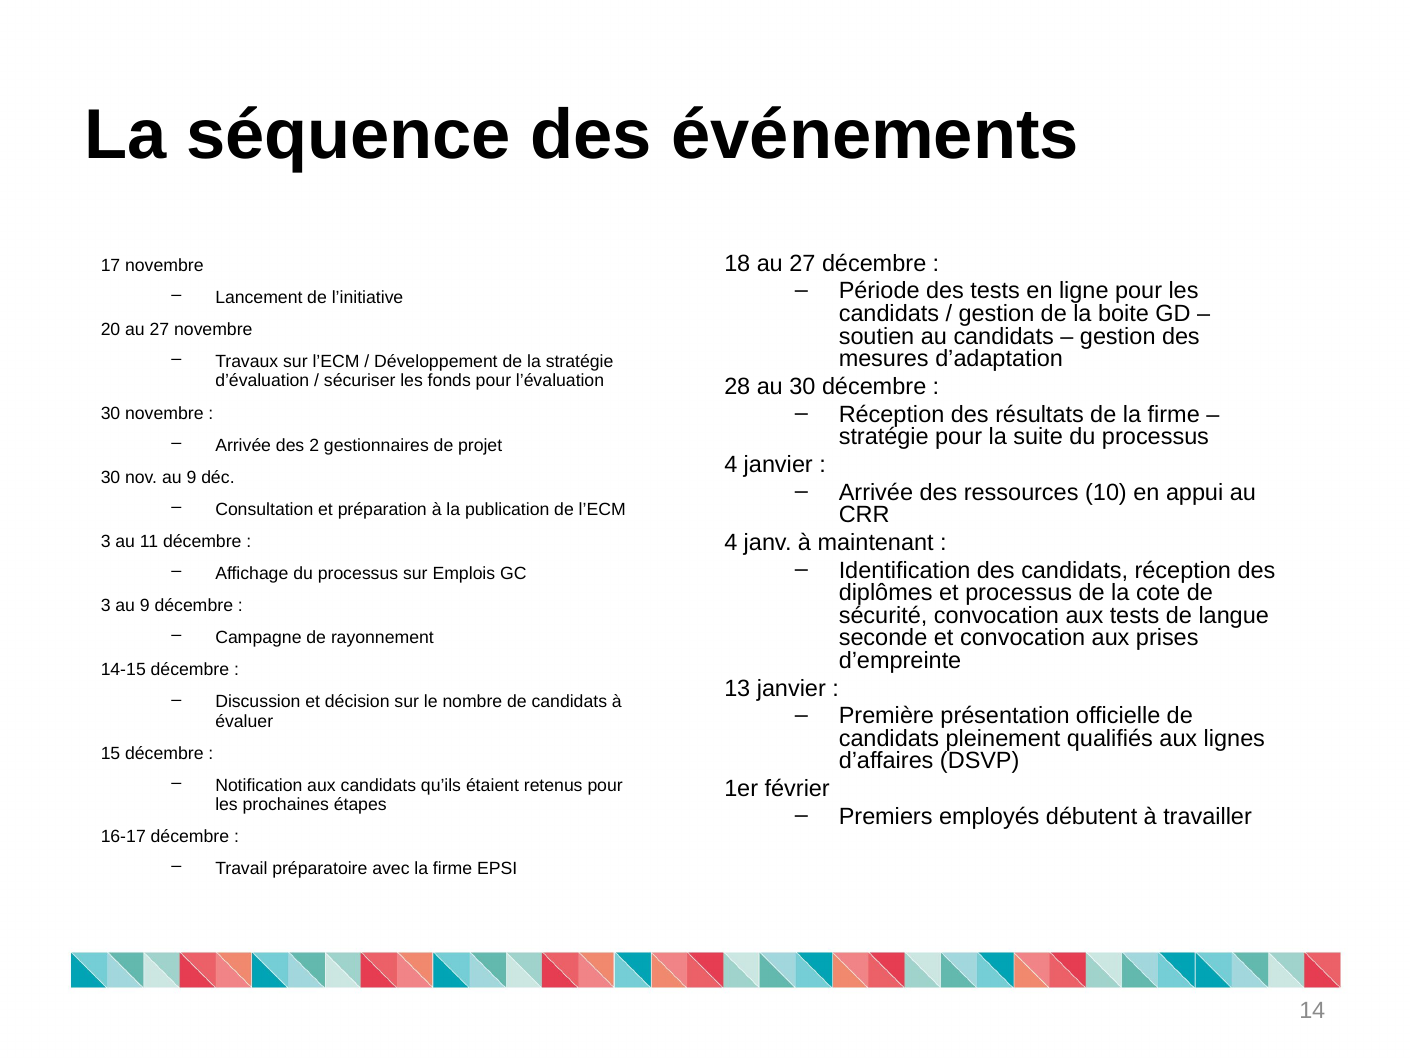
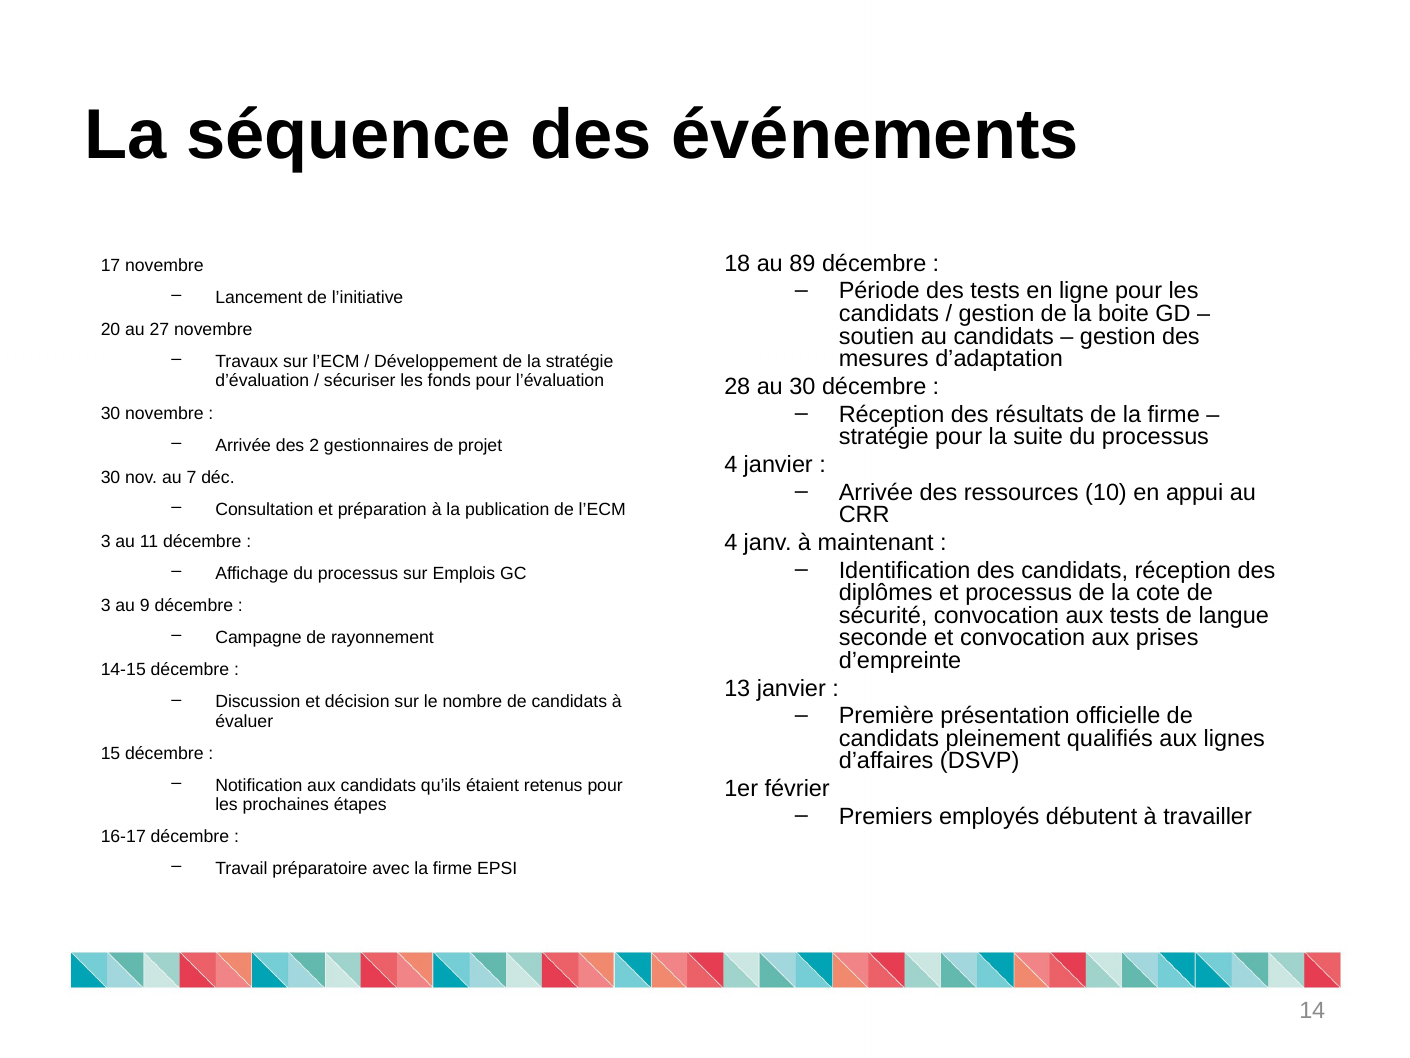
18 au 27: 27 -> 89 (802, 264)
nov au 9: 9 -> 7 (191, 477)
